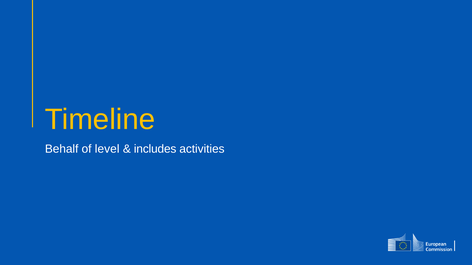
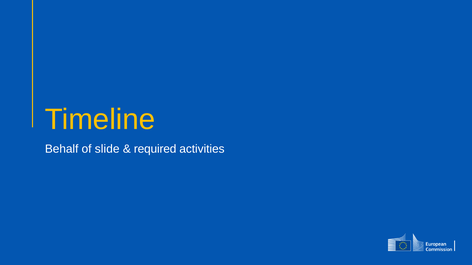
level: level -> slide (107, 149)
includes: includes -> required (155, 149)
